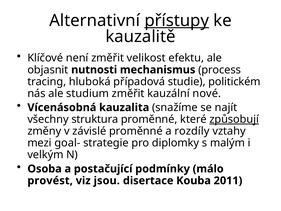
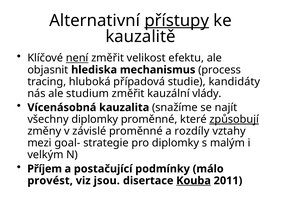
není underline: none -> present (77, 58)
nutnosti: nutnosti -> hlediska (94, 70)
politickém: politickém -> kandidáty (234, 82)
nové: nové -> vlády (207, 93)
všechny struktura: struktura -> diplomky (95, 119)
Osoba: Osoba -> Příjem (45, 169)
Kouba underline: none -> present (194, 180)
